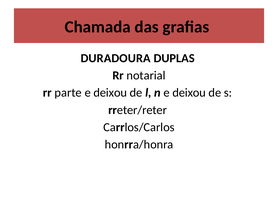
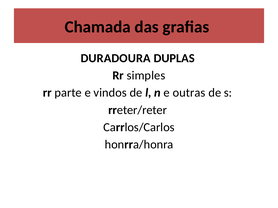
notarial: notarial -> simples (146, 76)
deixou: deixou -> vindos (110, 93)
n e deixou: deixou -> outras (189, 93)
